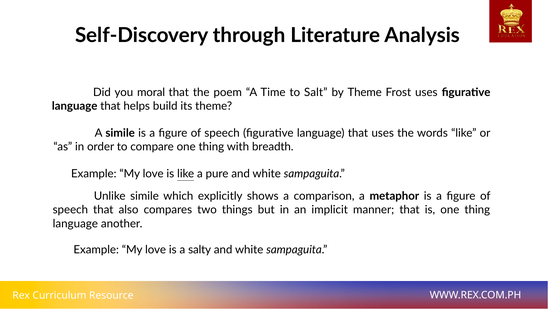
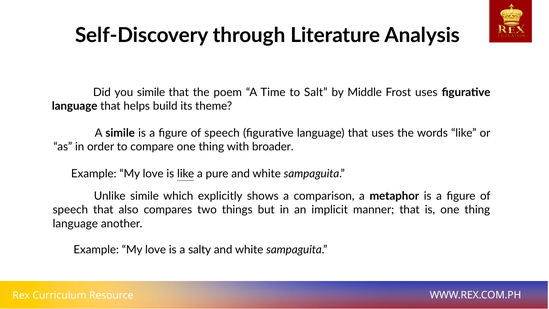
you moral: moral -> simile (151, 92)
by Theme: Theme -> Middle (365, 92)
breadth: breadth -> broader (273, 147)
